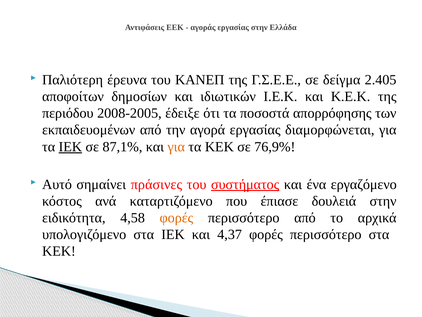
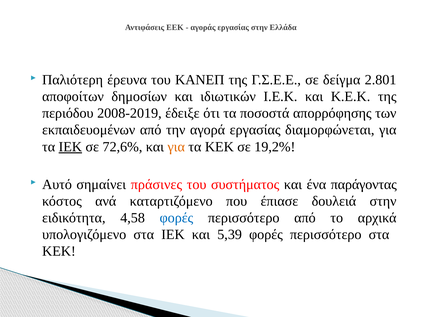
2.405: 2.405 -> 2.801 (381, 80)
2008-2005: 2008-2005 -> 2008-2019 (129, 113)
87,1%: 87,1% -> 72,6% (122, 146)
76,9%: 76,9% -> 19,2% (275, 146)
συστήματος underline: present -> none (245, 184)
εργαζόμενο: εργαζόμενο -> παράγοντας (364, 184)
φορές colour: orange -> blue (176, 217)
4,37: 4,37 -> 5,39 (230, 234)
